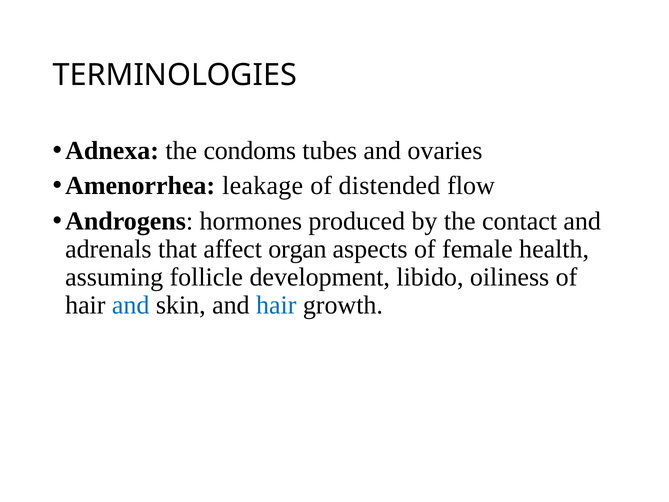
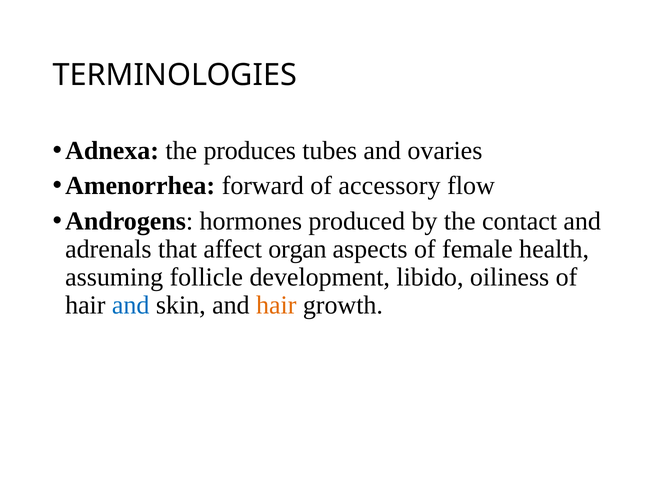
condoms: condoms -> produces (250, 151)
leakage: leakage -> forward (263, 186)
distended: distended -> accessory (389, 186)
hair colour: blue -> orange (276, 305)
